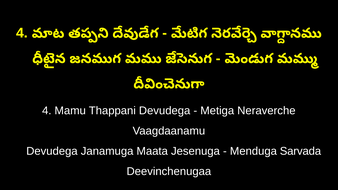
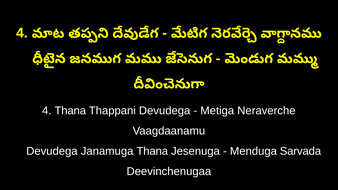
4 Mamu: Mamu -> Thana (70, 111)
Janamuga Maata: Maata -> Thana (152, 151)
